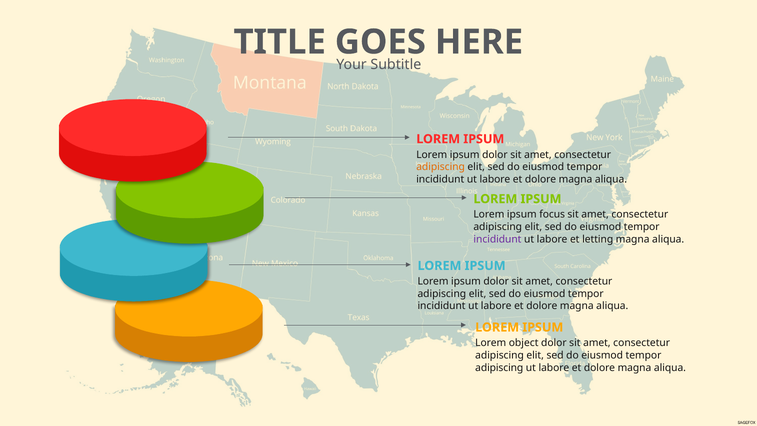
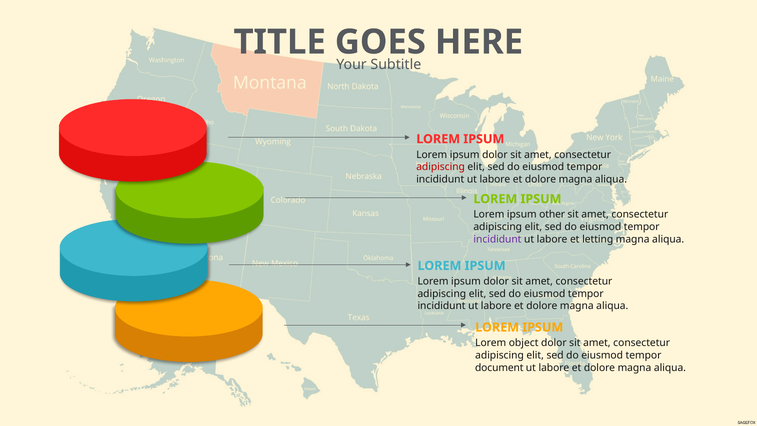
adipiscing colour: orange -> red (441, 167)
focus: focus -> other (552, 215)
adipiscing: adipiscing -> document (499, 367)
